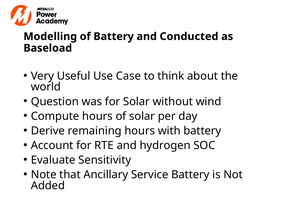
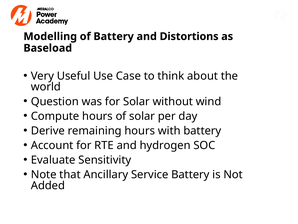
Conducted: Conducted -> Distortions (189, 36)
